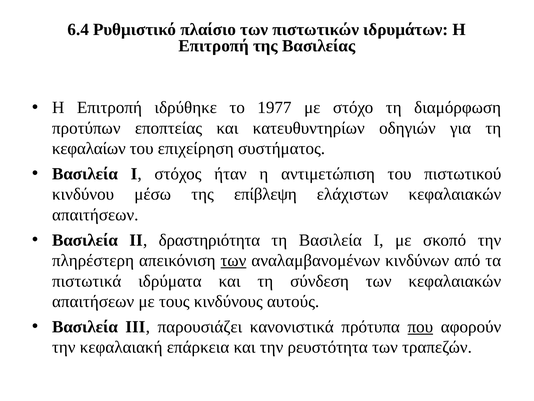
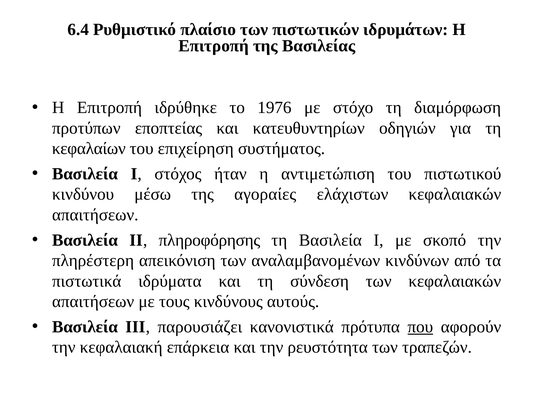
1977: 1977 -> 1976 (274, 108)
επίβλεψη: επίβλεψη -> αγοραίες (265, 194)
δραστηριότητα: δραστηριότητα -> πληροφόρησης (209, 240)
των underline: present -> none (233, 260)
